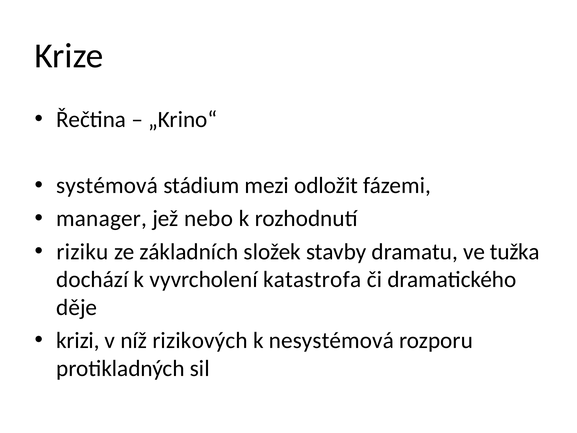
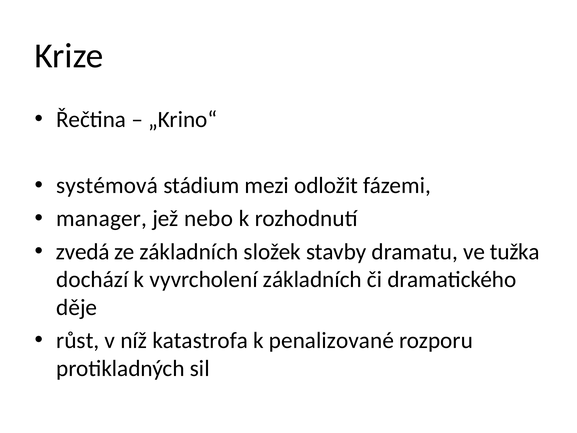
riziku: riziku -> zvedá (83, 252)
vyvrcholení katastrofa: katastrofa -> základních (312, 279)
krizi: krizi -> růst (78, 340)
rizikových: rizikových -> katastrofa (200, 340)
nesystémová: nesystémová -> penalizované (331, 340)
